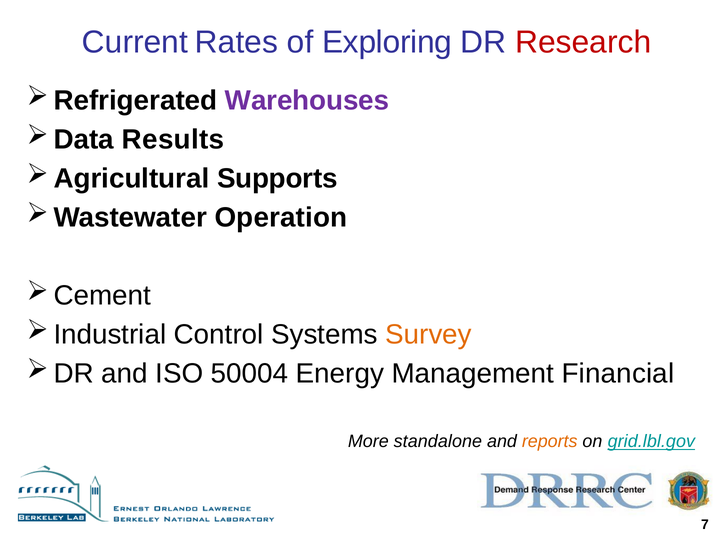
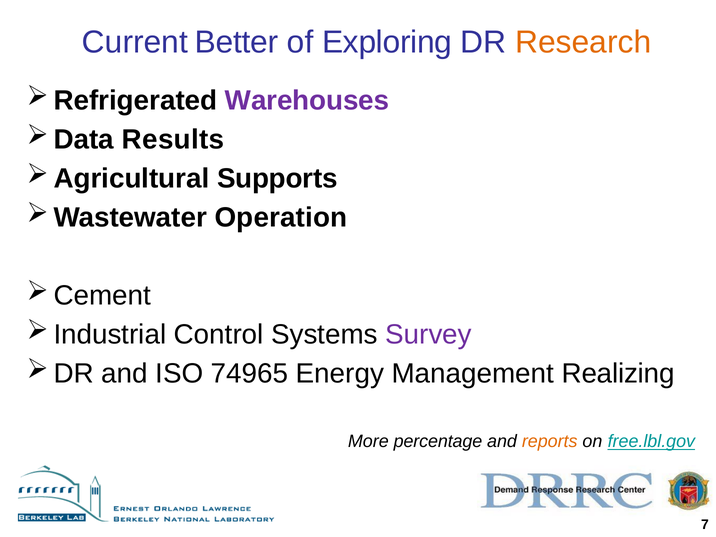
Rates: Rates -> Better (237, 42)
Research colour: red -> orange (583, 42)
Survey colour: orange -> purple (429, 335)
50004: 50004 -> 74965 (250, 374)
Financial: Financial -> Realizing (618, 374)
standalone: standalone -> percentage (438, 441)
grid.lbl.gov: grid.lbl.gov -> free.lbl.gov (651, 441)
